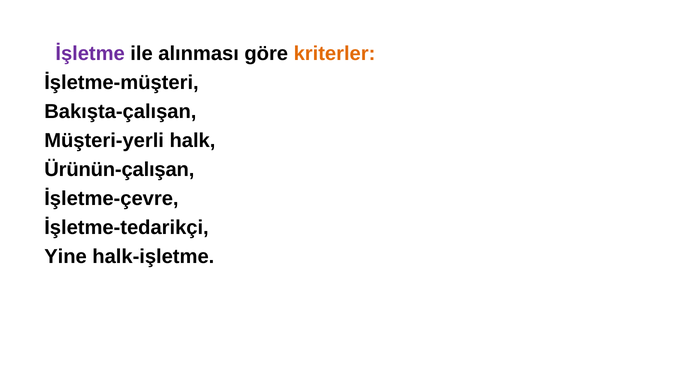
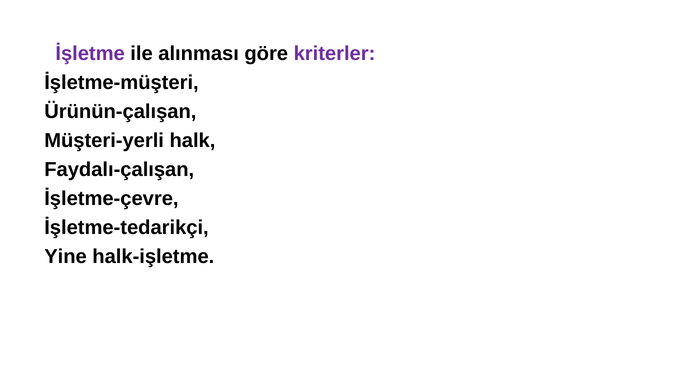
kriterler colour: orange -> purple (335, 54)
Bakışta-çalışan: Bakışta-çalışan -> Ürünün-çalışan (120, 112)
Ürünün-çalışan: Ürünün-çalışan -> Faydalı-çalışan (119, 170)
